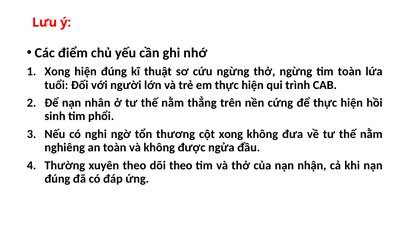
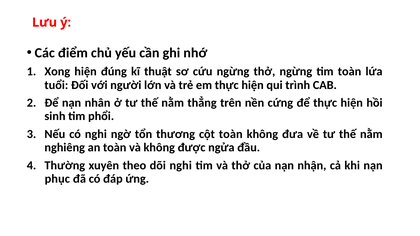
cột xong: xong -> toàn (231, 134)
dõi theo: theo -> nghi (181, 166)
đúng: đúng -> phục (57, 179)
